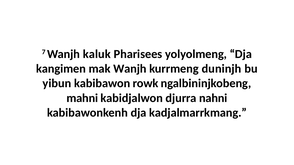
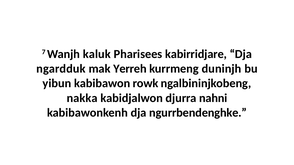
yolyolmeng: yolyolmeng -> kabirridjare (196, 54)
kangimen: kangimen -> ngardduk (61, 69)
mak Wanjh: Wanjh -> Yerreh (130, 69)
mahni: mahni -> nakka (82, 98)
kadjalmarrkmang: kadjalmarrkmang -> ngurrbendenghke (198, 113)
